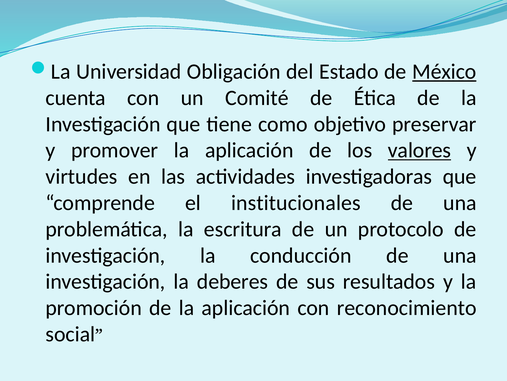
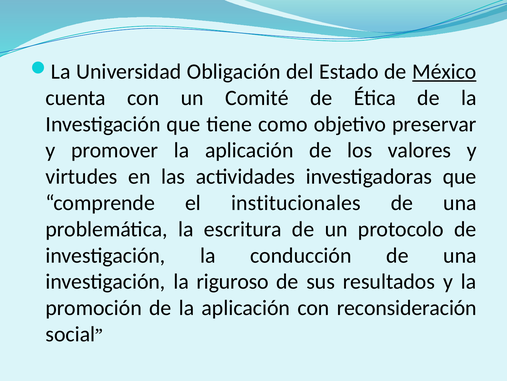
valores underline: present -> none (420, 150)
deberes: deberes -> riguroso (233, 281)
reconocimiento: reconocimiento -> reconsideración (407, 307)
